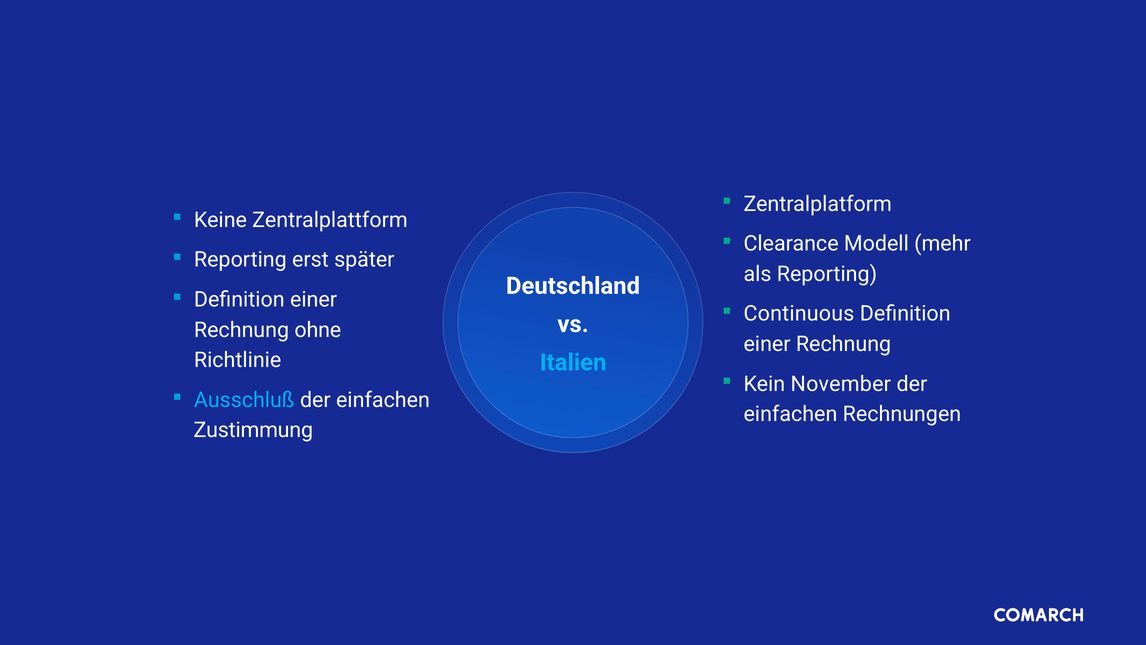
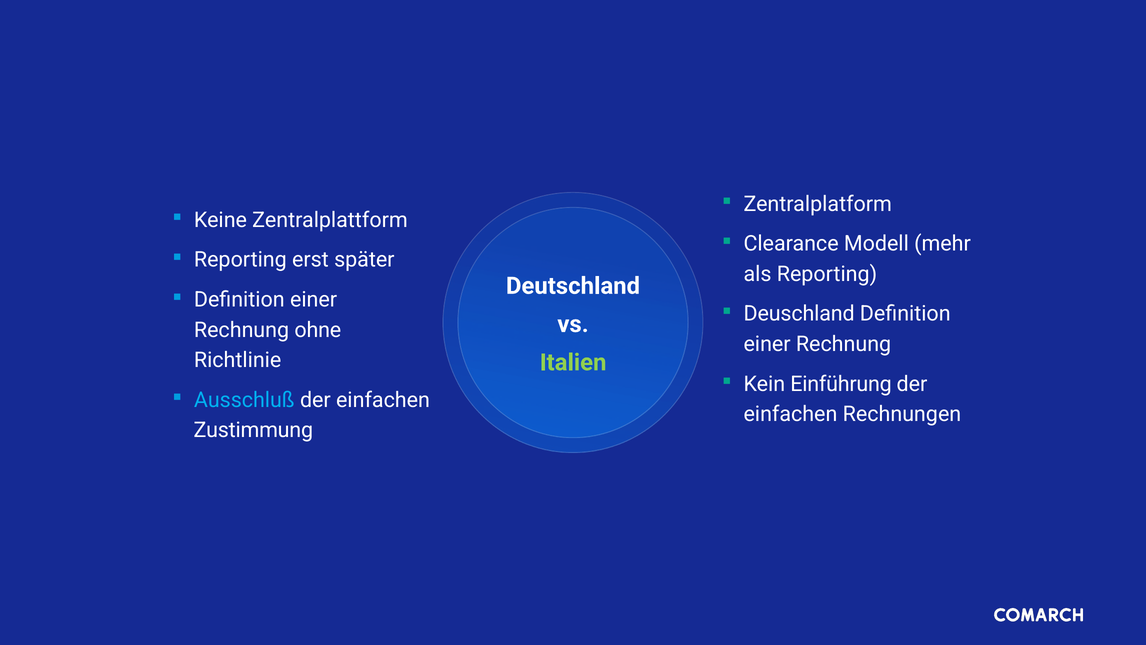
Continuous: Continuous -> Deuschland (799, 314)
Italien colour: light blue -> light green (573, 362)
November: November -> Einführung (841, 384)
